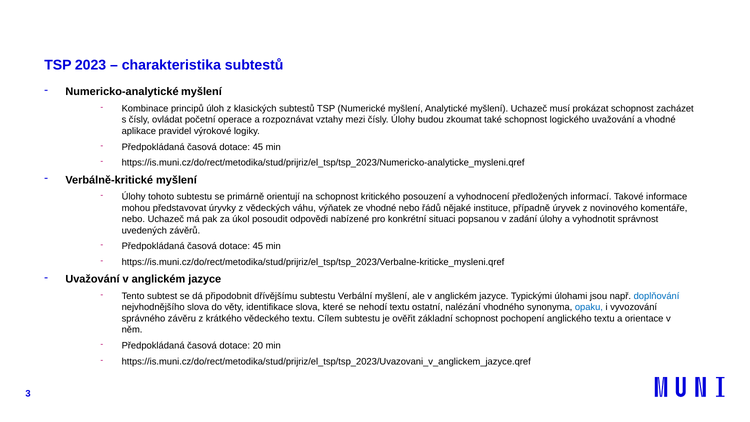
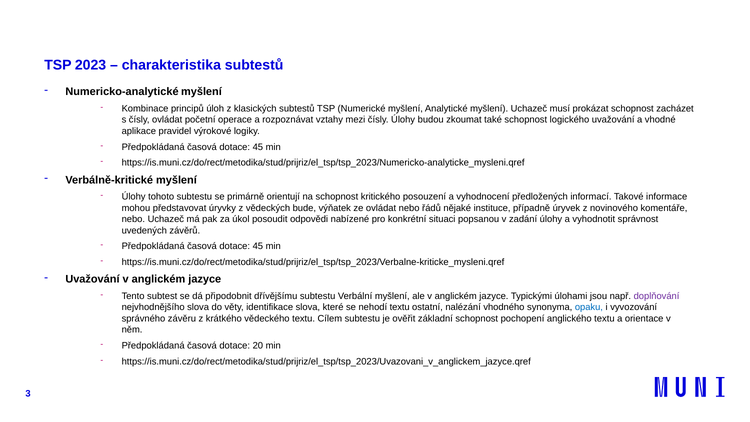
váhu: váhu -> bude (304, 208)
ze vhodné: vhodné -> ovládat (381, 208)
doplňování colour: blue -> purple (657, 296)
